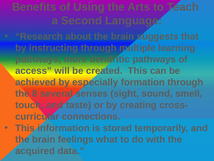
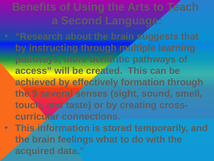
especially: especially -> effectively (95, 82)
8: 8 -> 9 (35, 93)
